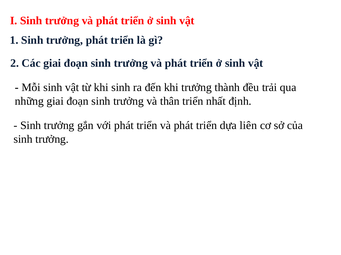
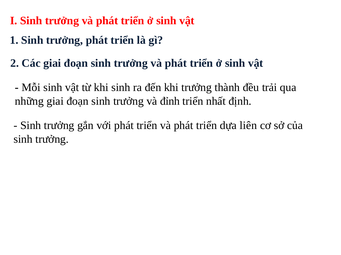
thân: thân -> đỉnh (170, 101)
